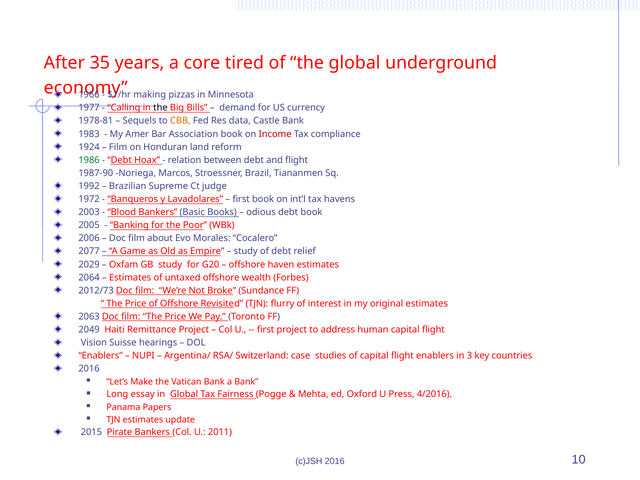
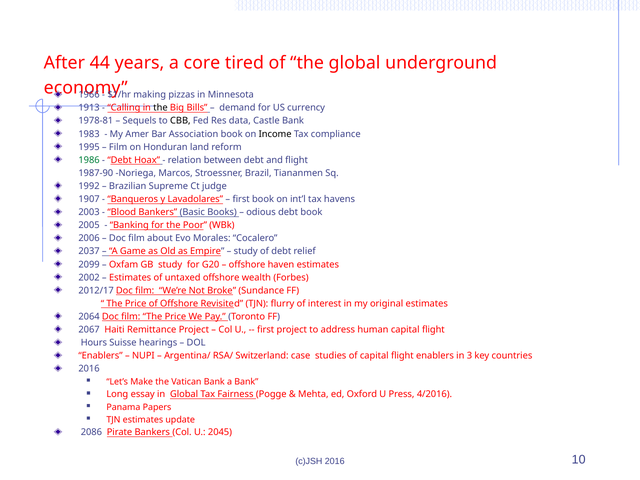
35: 35 -> 44 (100, 63)
1977: 1977 -> 1913 (89, 108)
CBB colour: orange -> black (180, 121)
Income colour: red -> black (275, 134)
1924: 1924 -> 1995 (89, 147)
1972: 1972 -> 1907 (89, 199)
2077: 2077 -> 2037 (89, 251)
2029: 2029 -> 2099 (89, 264)
2064: 2064 -> 2002 (89, 278)
2012/73: 2012/73 -> 2012/17 (96, 291)
2063: 2063 -> 2064 (89, 317)
2049: 2049 -> 2067 (89, 330)
Vision: Vision -> Hours (94, 343)
2015: 2015 -> 2086 (91, 432)
2011: 2011 -> 2045 (220, 432)
